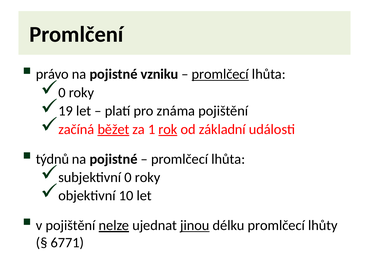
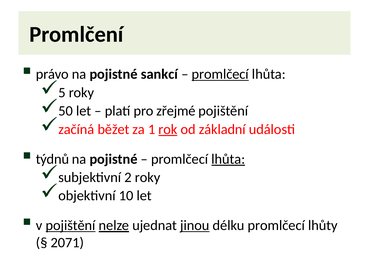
vzniku: vzniku -> sankcí (159, 74)
0: 0 -> 5 (62, 92)
19: 19 -> 50 (66, 111)
známa: známa -> zřejmé (176, 111)
běžet underline: present -> none (113, 129)
lhůta underline: none -> present (228, 159)
subjektivní 0: 0 -> 2 (128, 177)
pojištění underline: none -> present (71, 225)
6771: 6771 -> 2071 (67, 242)
